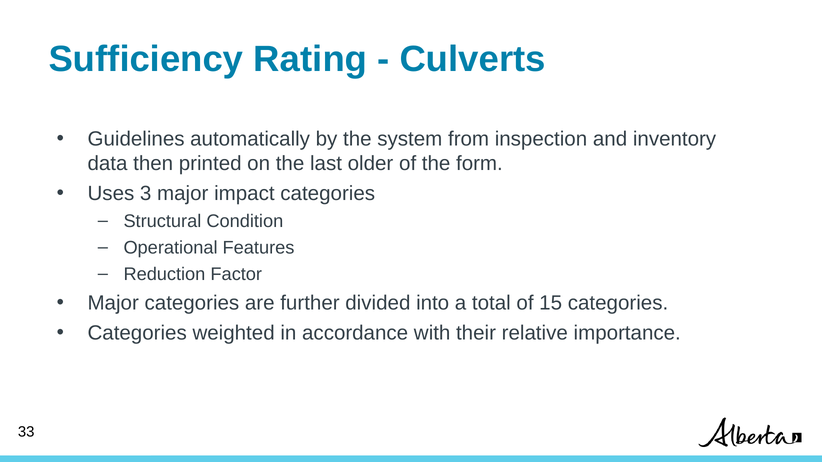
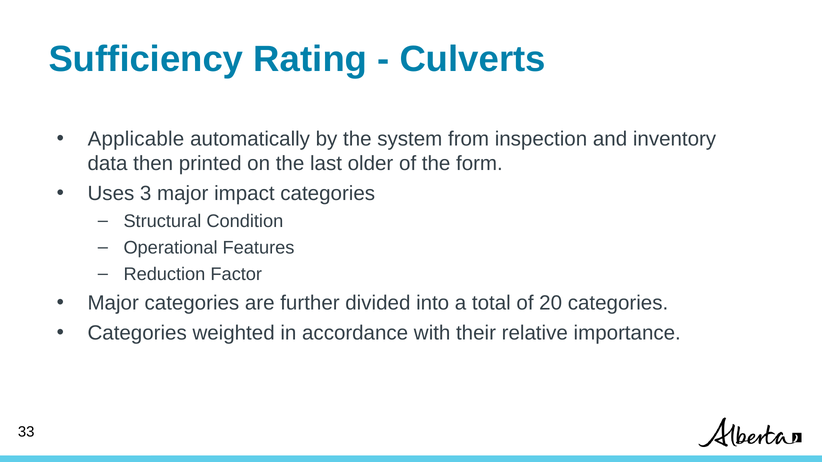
Guidelines: Guidelines -> Applicable (136, 139)
15: 15 -> 20 (551, 303)
